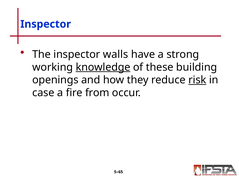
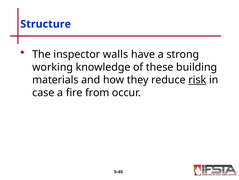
Inspector: Inspector -> Structure (46, 24)
knowledge underline: present -> none (103, 67)
openings: openings -> materials (55, 80)
